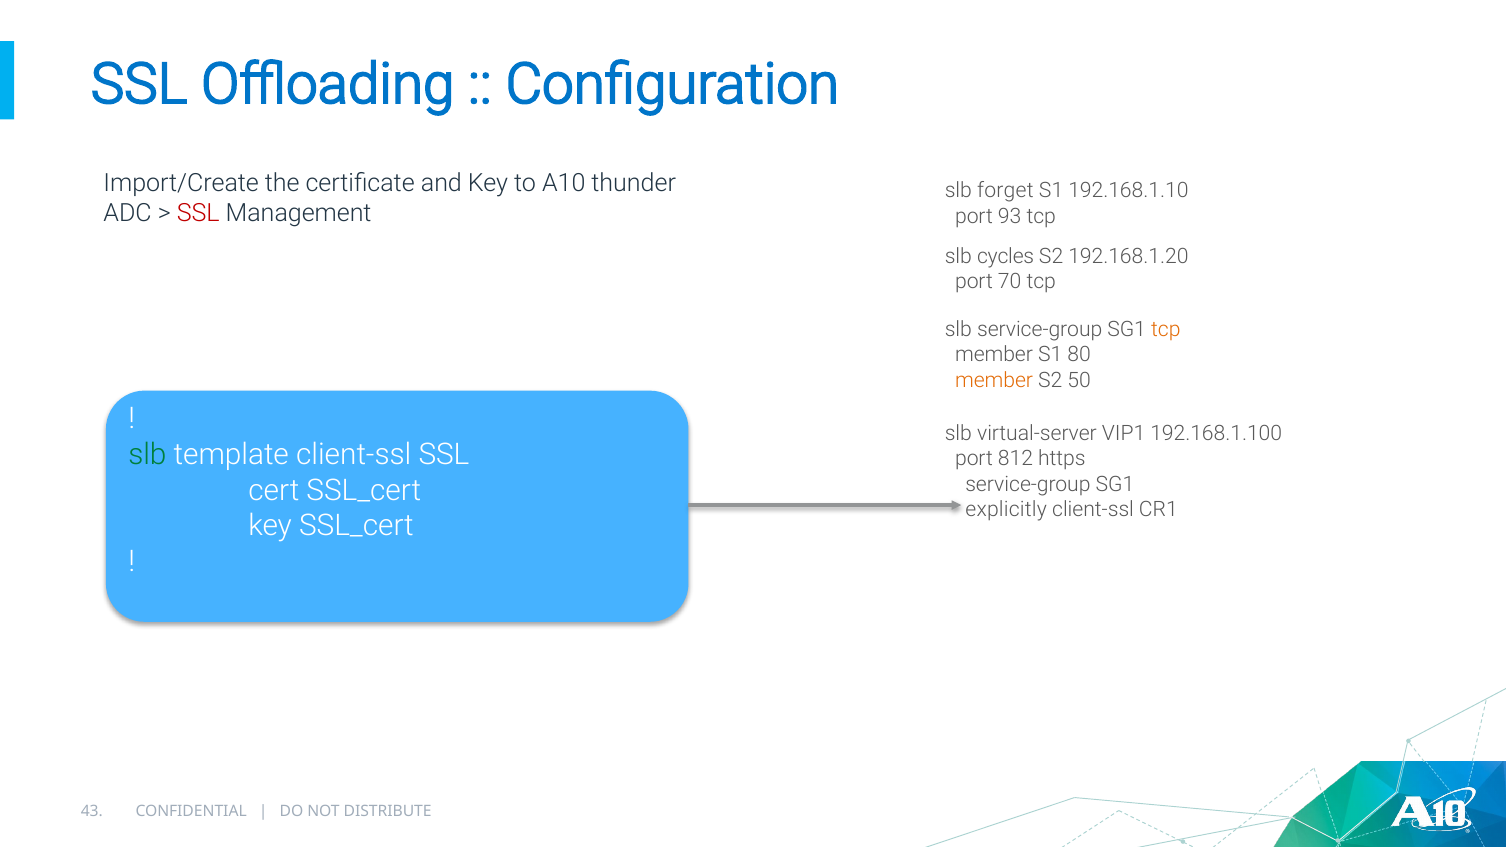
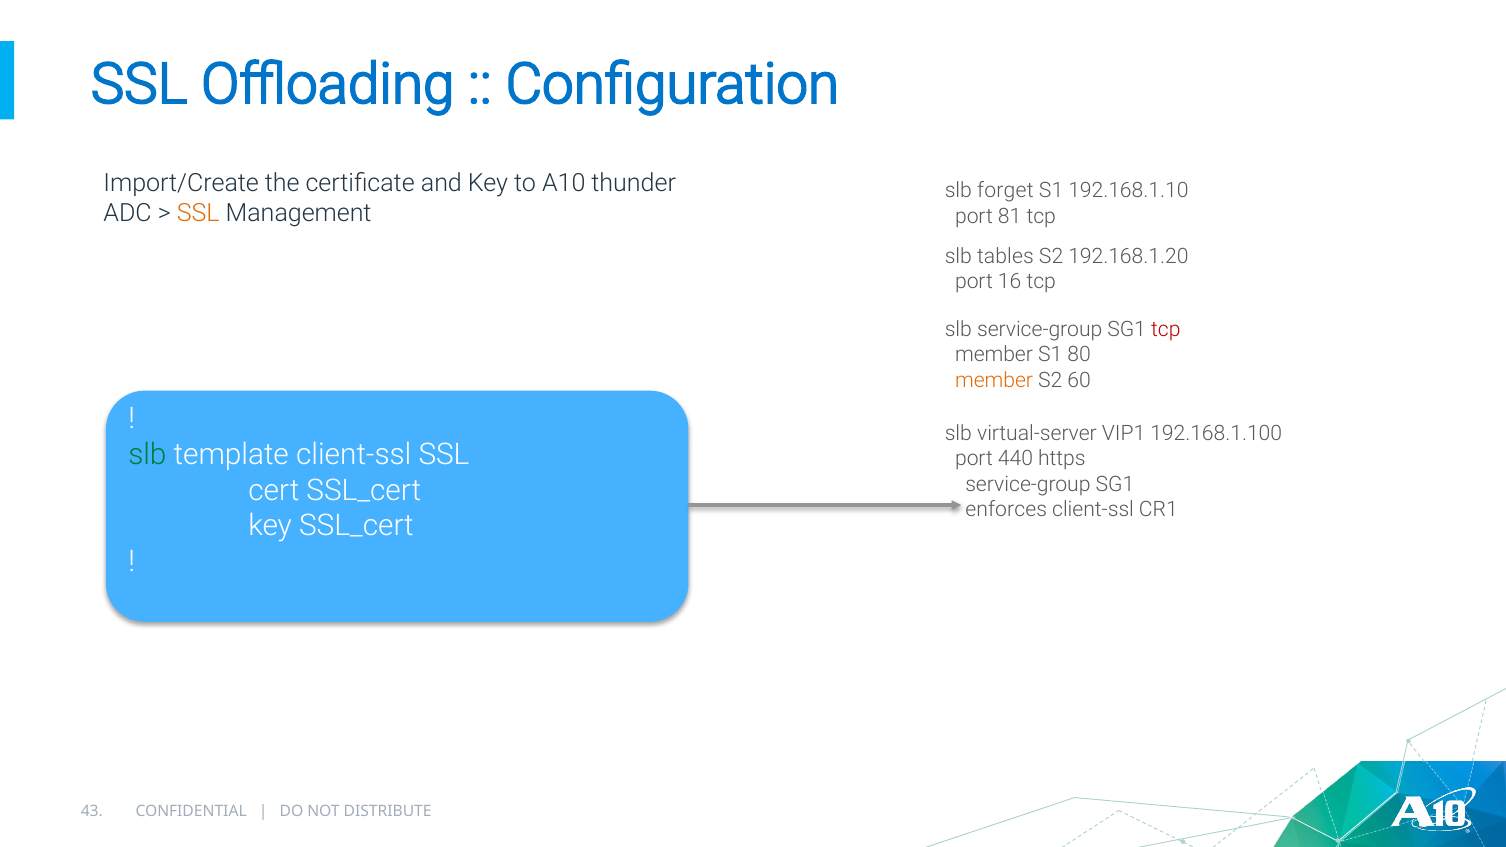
SSL colour: red -> orange (198, 214)
93: 93 -> 81 (1010, 216)
cycles: cycles -> tables (1005, 256)
70: 70 -> 16 (1010, 281)
tcp colour: orange -> red (1166, 329)
50: 50 -> 60 (1079, 380)
812: 812 -> 440 (1016, 459)
explicitly: explicitly -> enforces (1006, 510)
